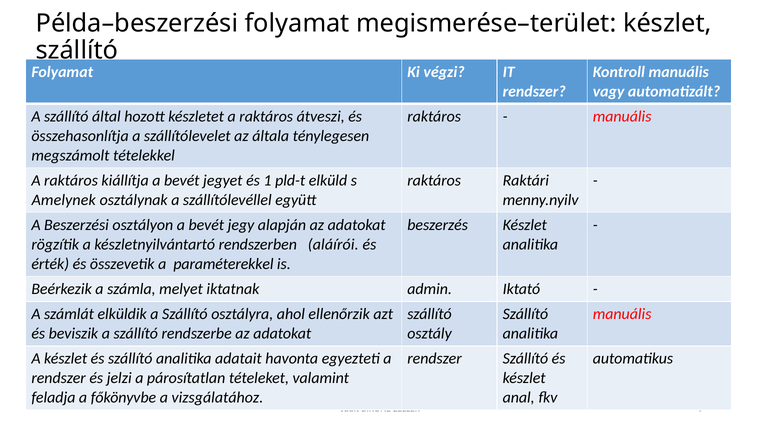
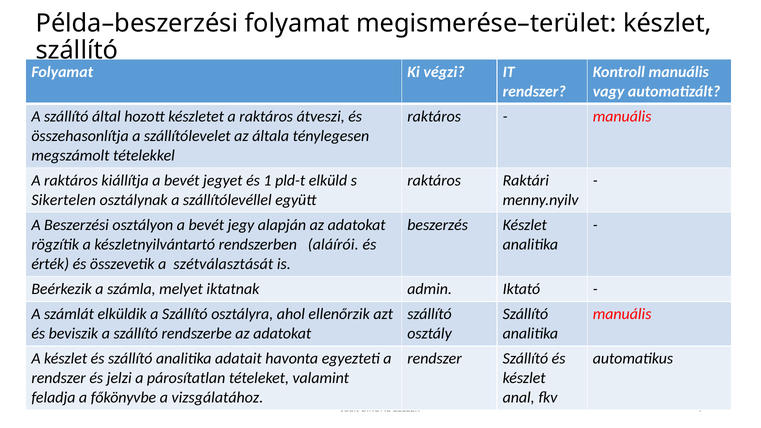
Amelynek: Amelynek -> Sikertelen (64, 200)
paraméterekkel: paraméterekkel -> szétválasztását (223, 264)
